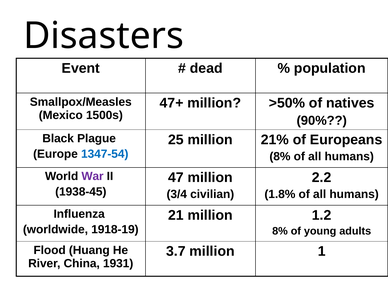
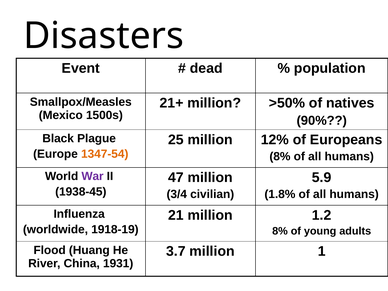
47+: 47+ -> 21+ (172, 103)
21%: 21% -> 12% (275, 140)
1347-54 colour: blue -> orange (105, 154)
2.2: 2.2 -> 5.9 (322, 177)
